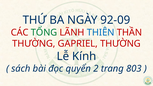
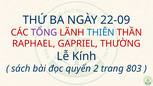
92-09: 92-09 -> 22-09 (115, 20)
TỔNG colour: green -> purple (44, 32)
THƯỜNG: THƯỜNG -> RAPHAEL (34, 44)
